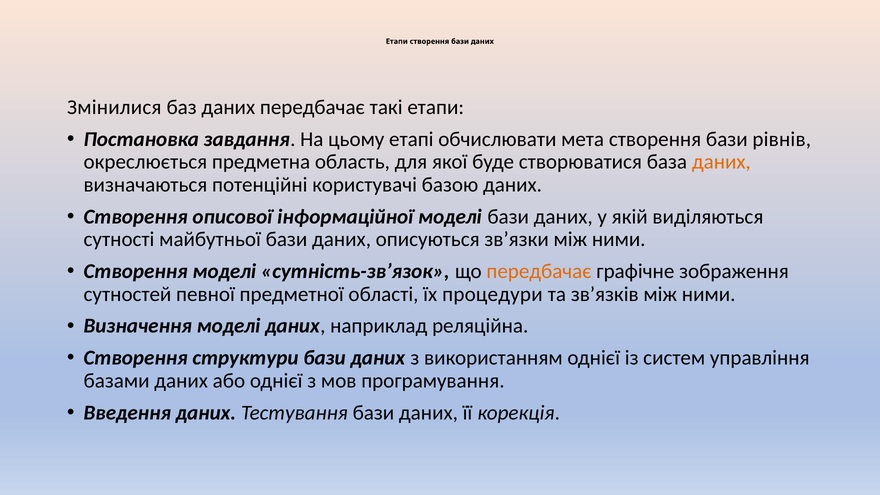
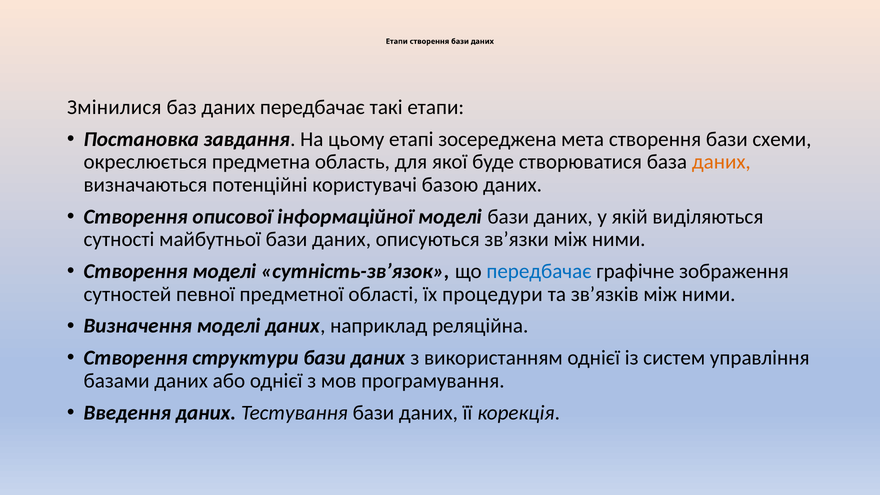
обчислювати: обчислювати -> зосереджена (497, 139)
рівнів: рівнів -> схеми (782, 139)
передбачає colour: orange -> blue (539, 271)
